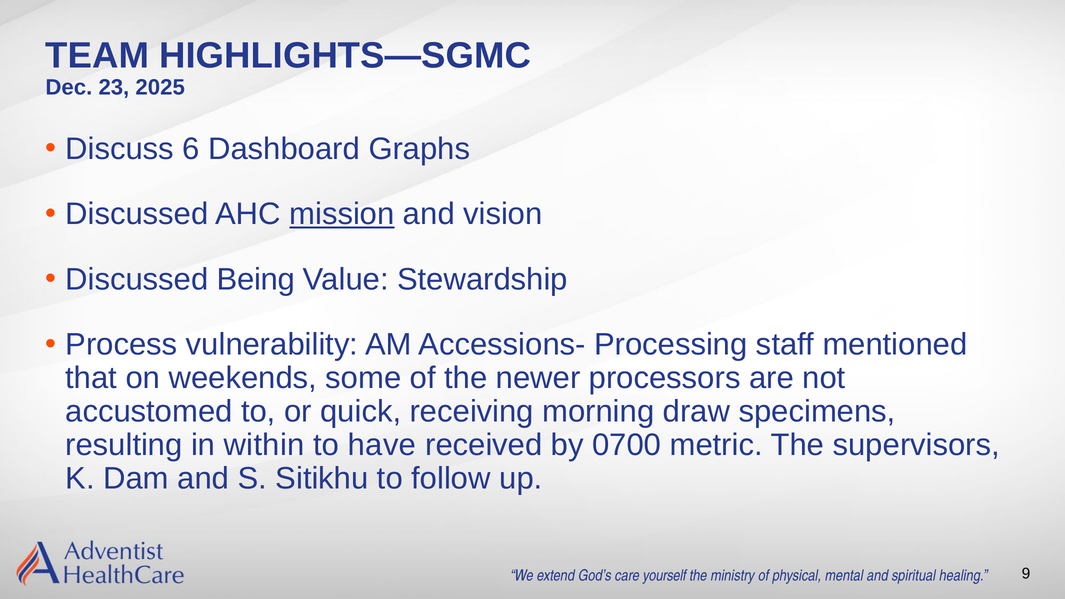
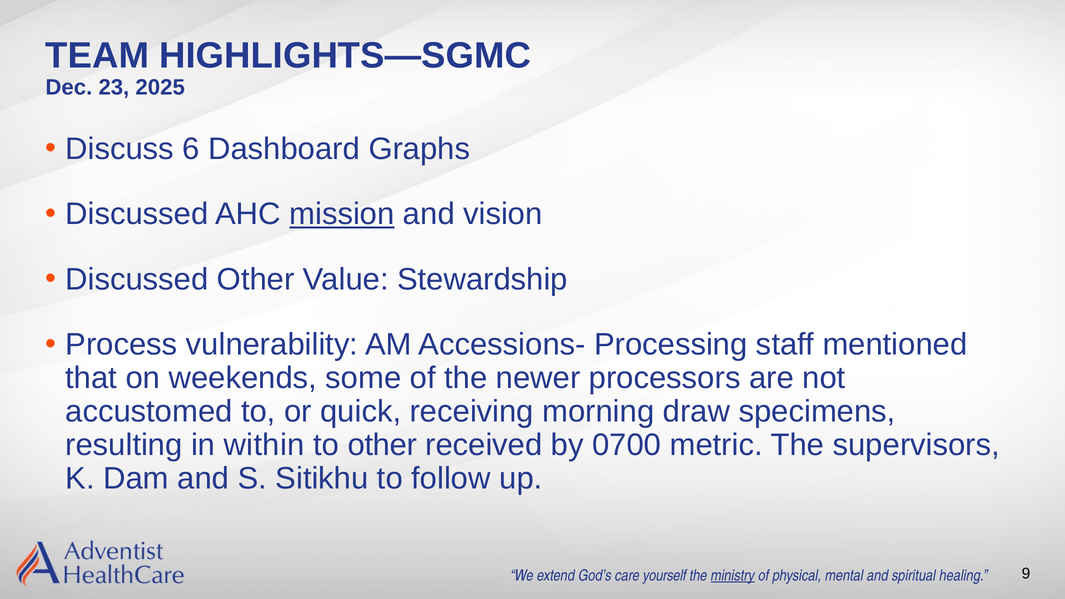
Discussed Being: Being -> Other (256, 279)
to have: have -> other (382, 445)
ministry underline: none -> present (733, 576)
